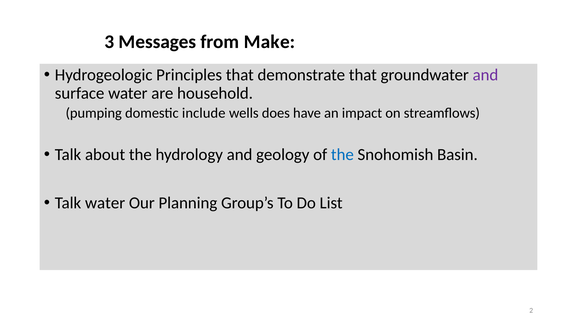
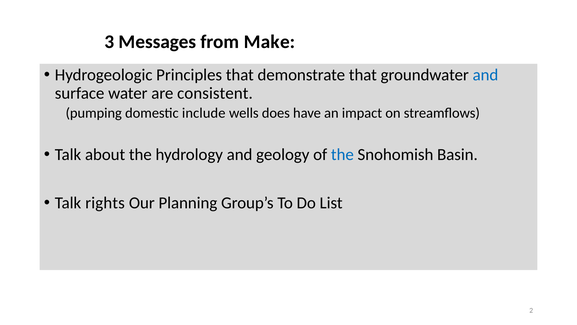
and colour: purple -> blue (485, 75)
household: household -> consistent (215, 93)
Talk water: water -> rights (105, 203)
